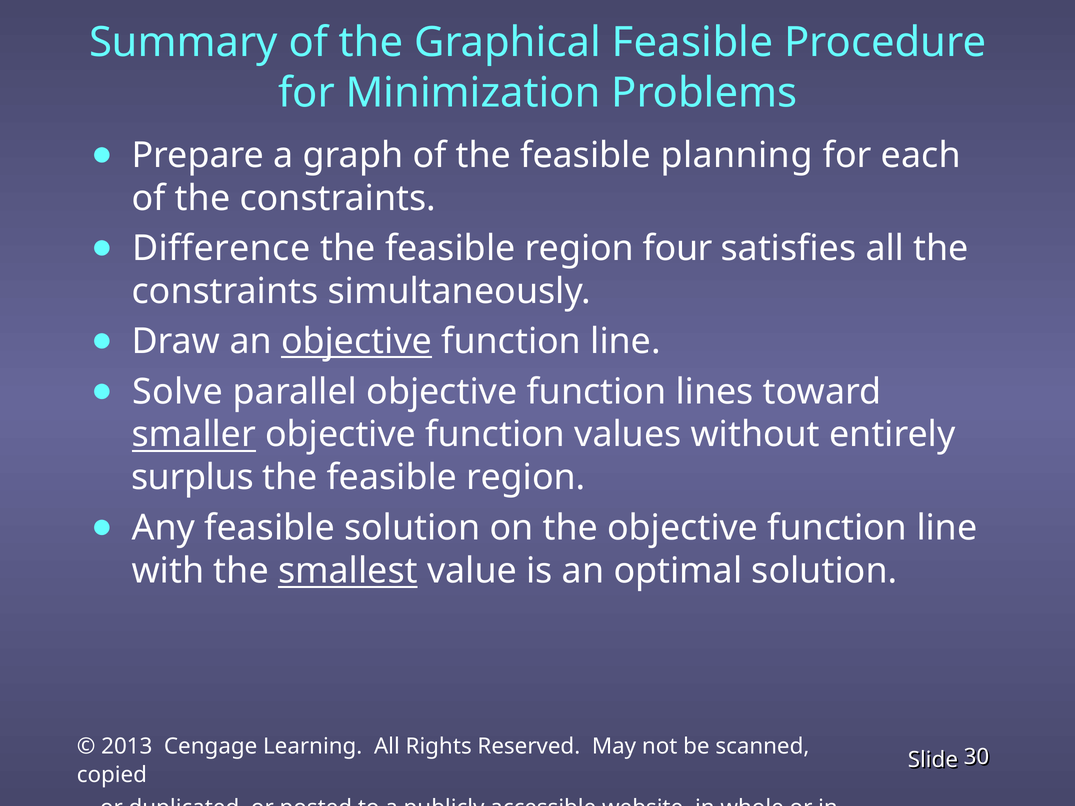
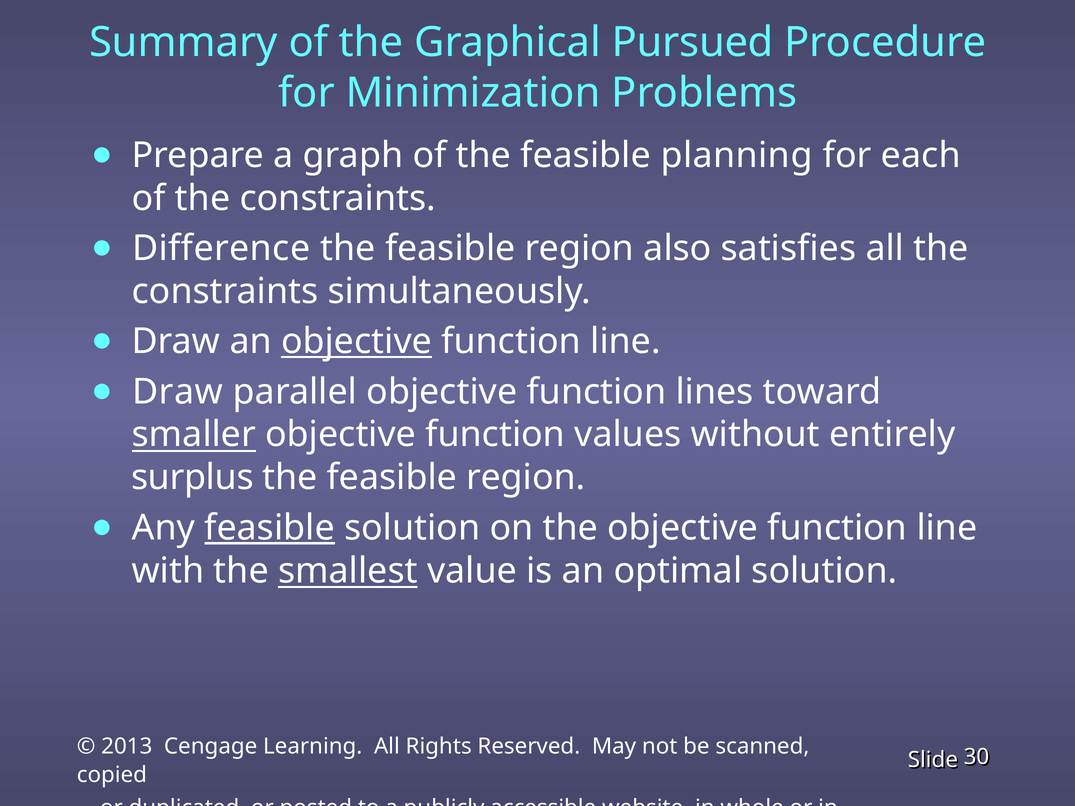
Graphical Feasible: Feasible -> Pursued (693, 43)
four: four -> also (677, 248)
Solve: Solve -> Draw (178, 392)
feasible underline: none -> present (270, 528)
